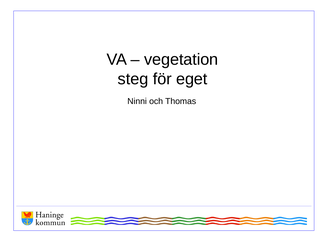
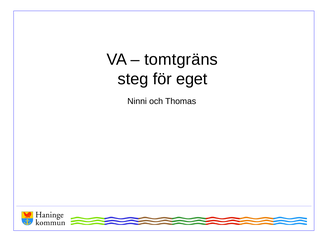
vegetation: vegetation -> tomtgräns (181, 59)
